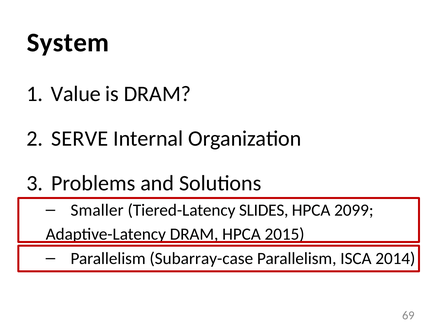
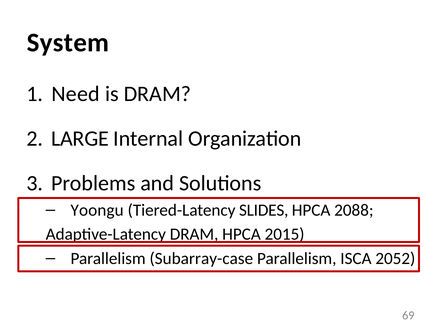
Value: Value -> Need (76, 94)
SERVE: SERVE -> LARGE (80, 139)
Smaller: Smaller -> Yoongu (97, 211)
2099: 2099 -> 2088 (354, 211)
2014: 2014 -> 2052 (395, 259)
